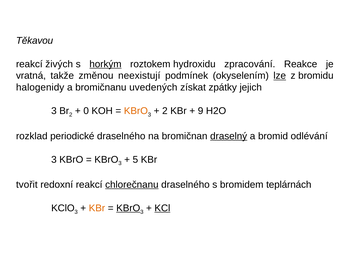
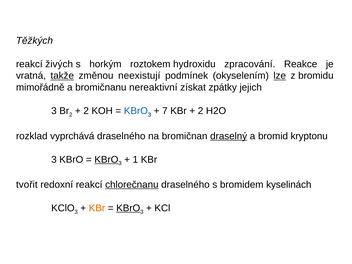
Těkavou: Těkavou -> Těžkých (34, 41)
horkým underline: present -> none (105, 64)
takže underline: none -> present (62, 76)
halogenidy: halogenidy -> mimořádně (40, 88)
uvedených: uvedených -> nereaktivní (153, 88)
0: 0 -> 2 (86, 111)
KBrO colour: orange -> blue (136, 111)
2: 2 -> 7 (165, 111)
9: 9 -> 2 (201, 111)
periodické: periodické -> vyprchává (72, 136)
odlévání: odlévání -> kryptonu (309, 136)
KBrO underline: none -> present (106, 160)
5: 5 -> 1 (135, 160)
teplárnách: teplárnách -> kyselinách (289, 185)
KCl underline: present -> none (162, 208)
